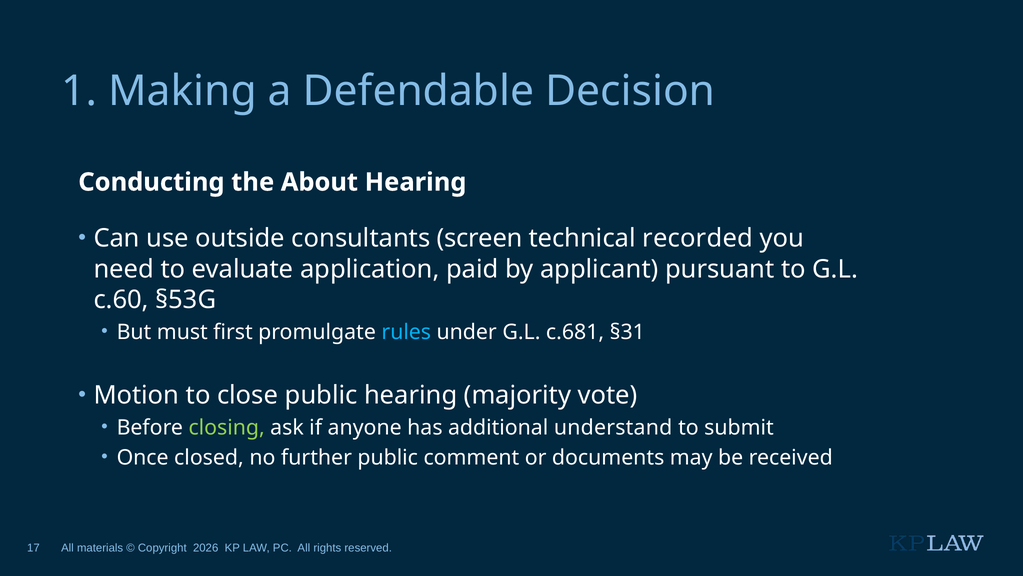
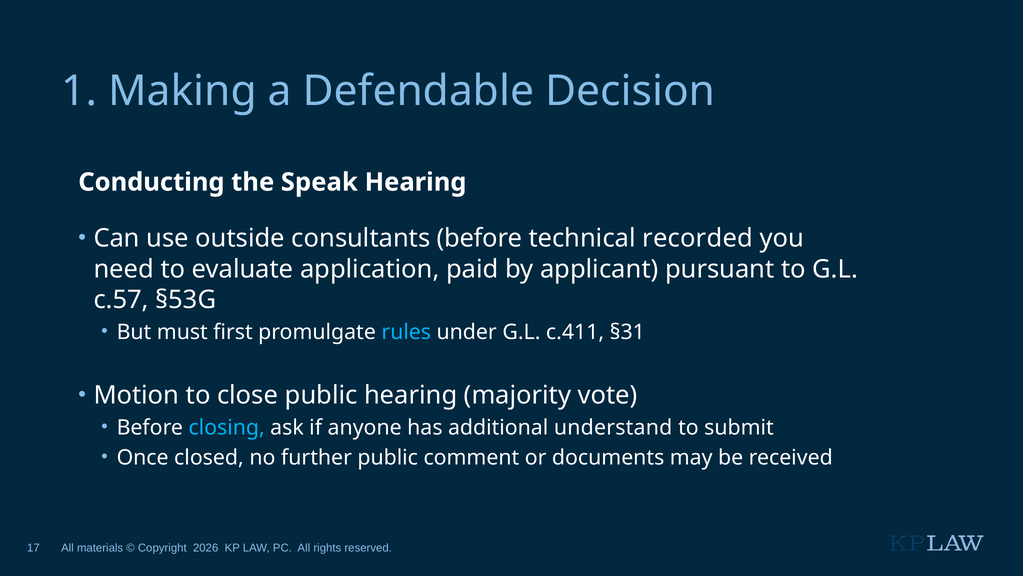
About: About -> Speak (319, 182)
consultants screen: screen -> before (480, 238)
c.60: c.60 -> c.57 (121, 300)
c.681: c.681 -> c.411 (575, 332)
closing colour: light green -> light blue (227, 427)
